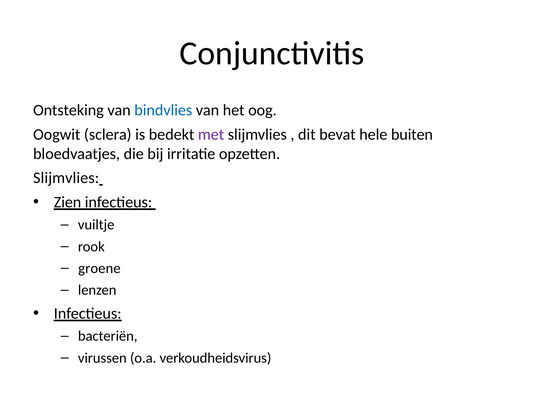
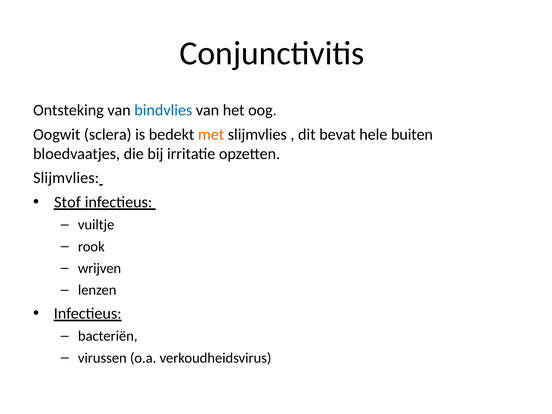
met colour: purple -> orange (211, 134)
Zien: Zien -> Stof (67, 202)
groene: groene -> wrijven (100, 268)
